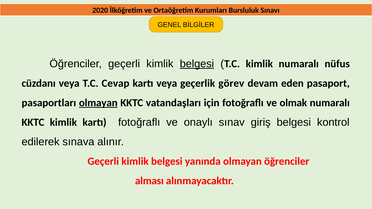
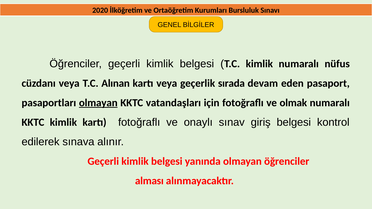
belgesi underline: present -> none (197, 64)
Cevap: Cevap -> Alınan (116, 83)
görev: görev -> sırada (231, 83)
